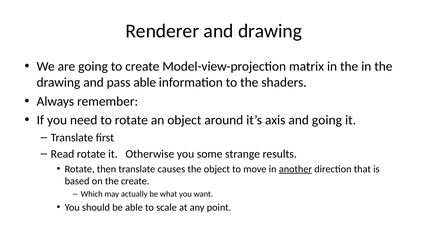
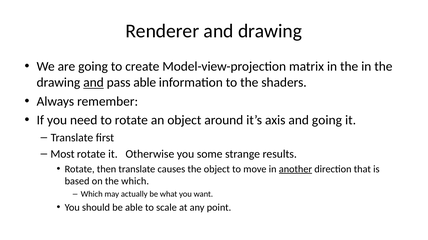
and underline: none -> present (94, 83)
Read: Read -> Most (63, 154)
the create: create -> which (135, 182)
